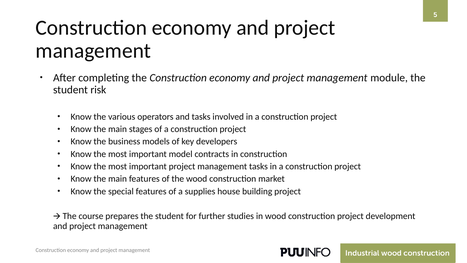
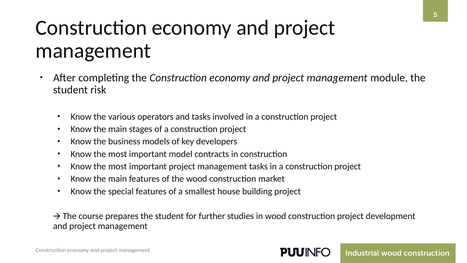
supplies: supplies -> smallest (200, 191)
